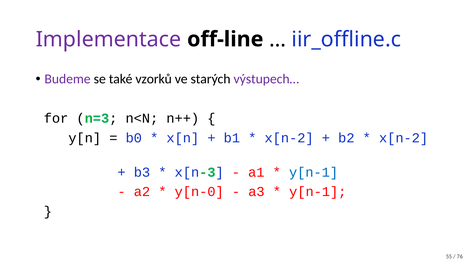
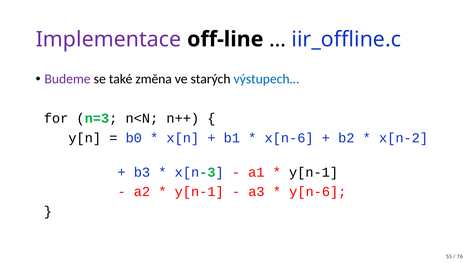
vzorků: vzorků -> změna (154, 79)
výstupech… colour: purple -> blue (266, 79)
x[n-2: x[n-2 -> x[n-6 (289, 138)
y[n-1 colour: blue -> black (314, 172)
y[n-0: y[n-0 -> y[n-1 (199, 192)
y[n-1: y[n-1 -> y[n-6 (318, 192)
